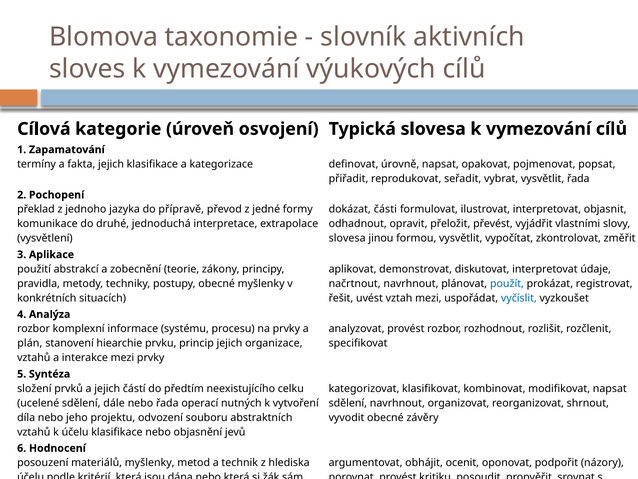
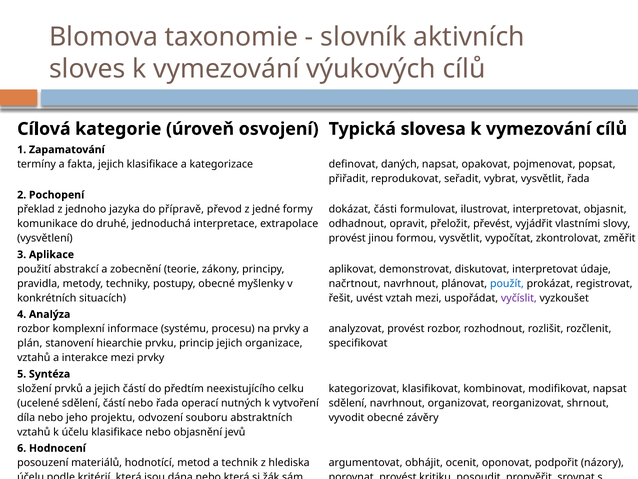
úrovně: úrovně -> daných (400, 164)
slovesa: slovesa -> provést (347, 238)
vyčíslit colour: blue -> purple (519, 298)
sdělení dále: dále -> částí (114, 403)
materiálů myšlenky: myšlenky -> hodnotící (150, 462)
